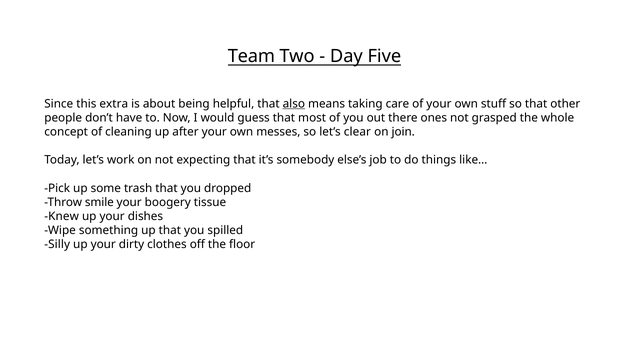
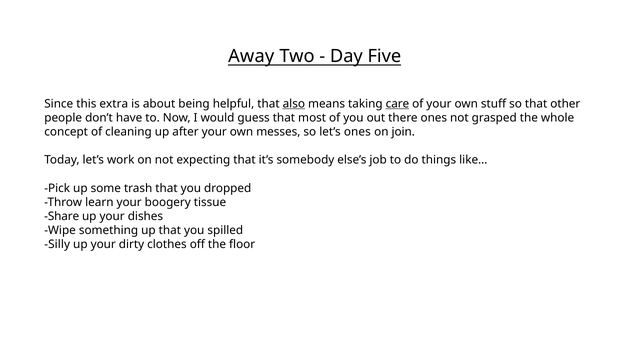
Team: Team -> Away (251, 56)
care underline: none -> present (397, 104)
let’s clear: clear -> ones (357, 132)
smile: smile -> learn (99, 202)
Knew: Knew -> Share (62, 216)
